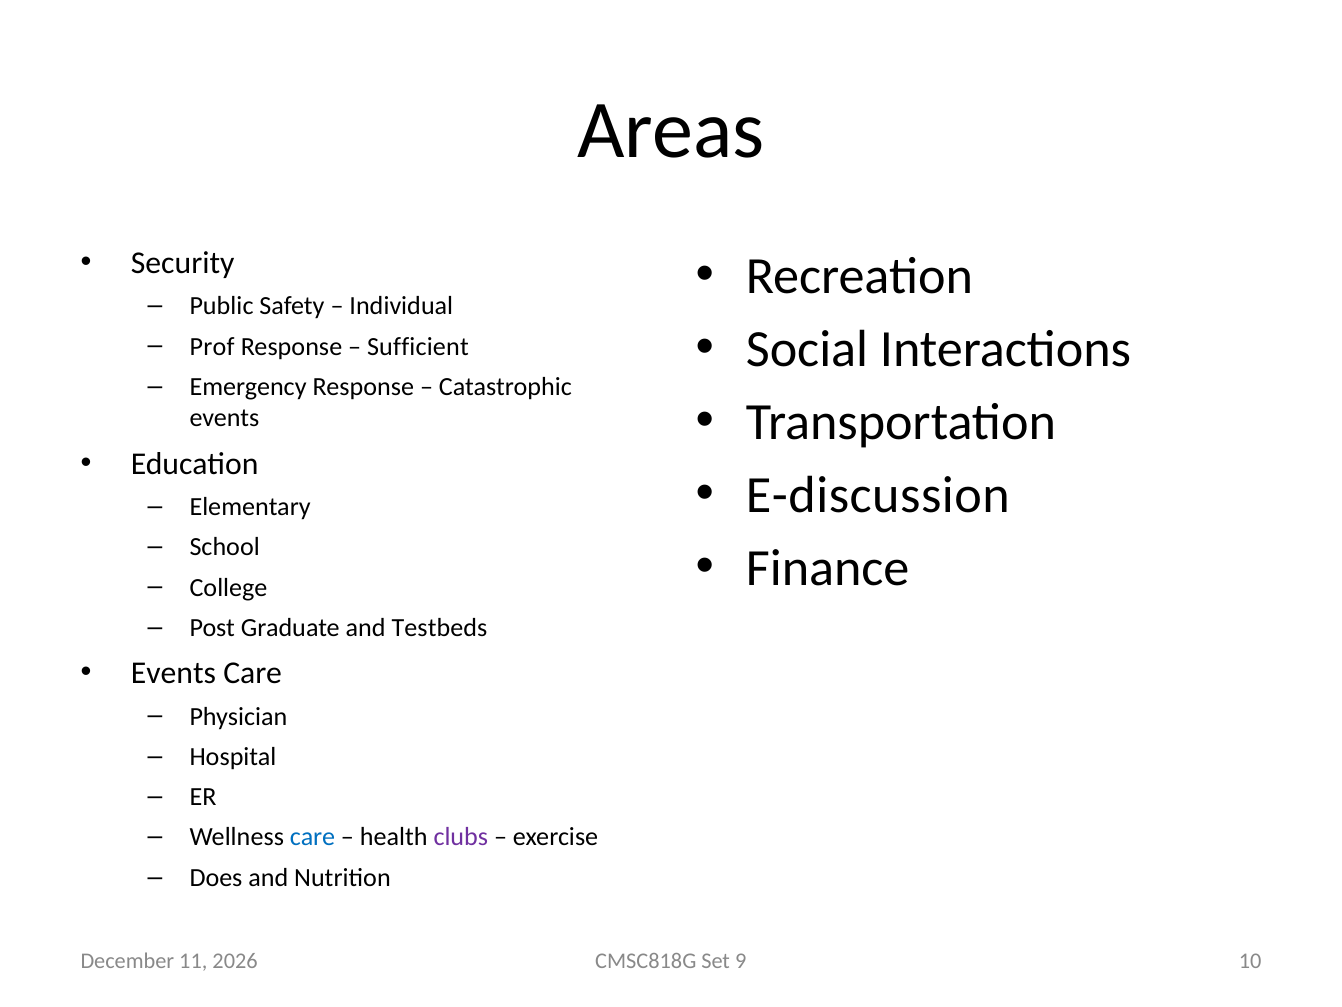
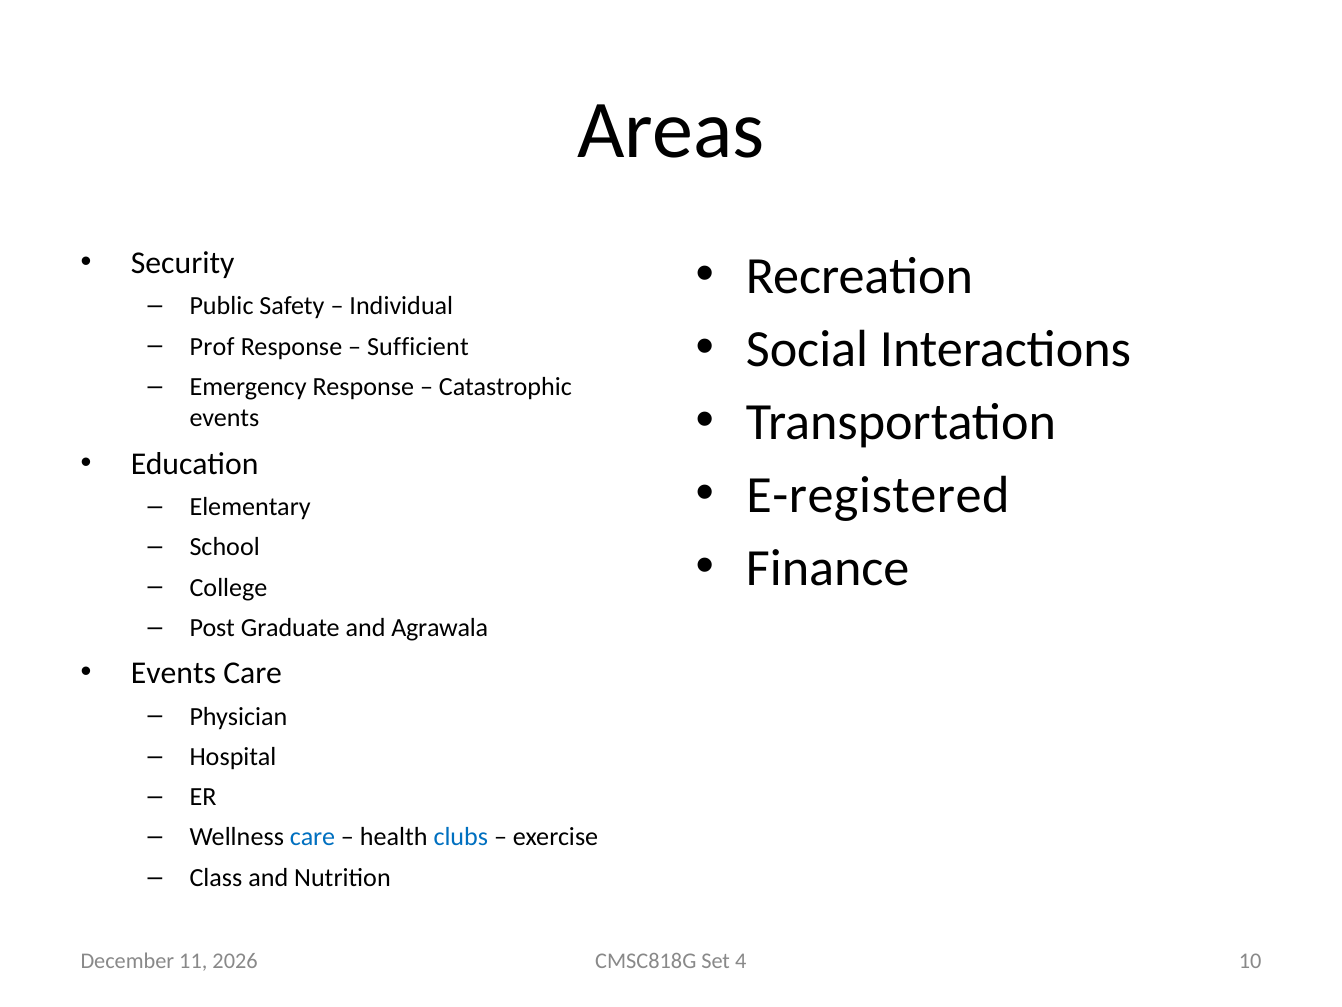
E-discussion: E-discussion -> E-registered (878, 495)
Testbeds: Testbeds -> Agrawala (440, 627)
clubs colour: purple -> blue (461, 837)
Does: Does -> Class (216, 877)
9: 9 -> 4 (741, 961)
